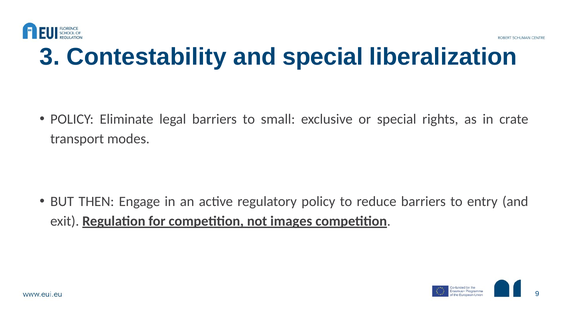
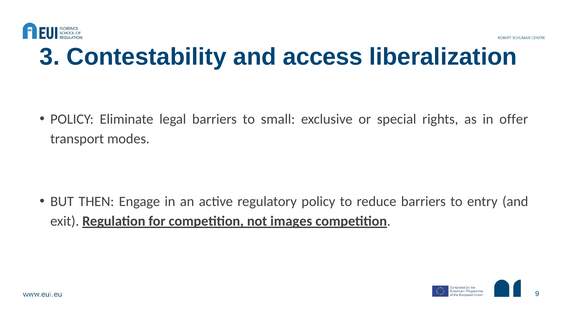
and special: special -> access (323, 57)
crate: crate -> offer (514, 119)
